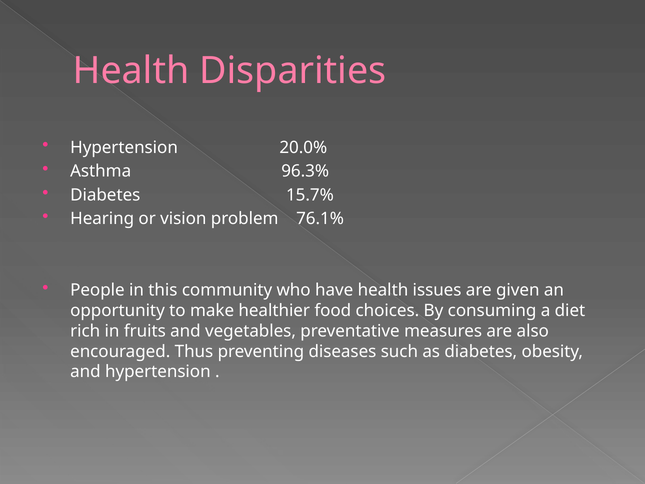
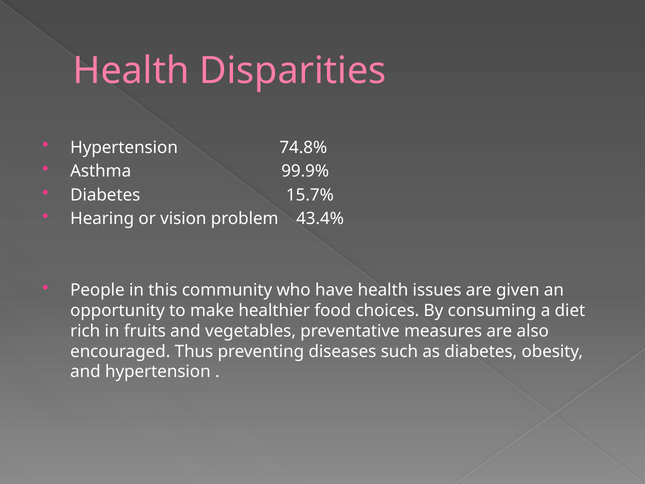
20.0%: 20.0% -> 74.8% (303, 147)
96.3%: 96.3% -> 99.9% (305, 171)
76.1%: 76.1% -> 43.4% (320, 219)
